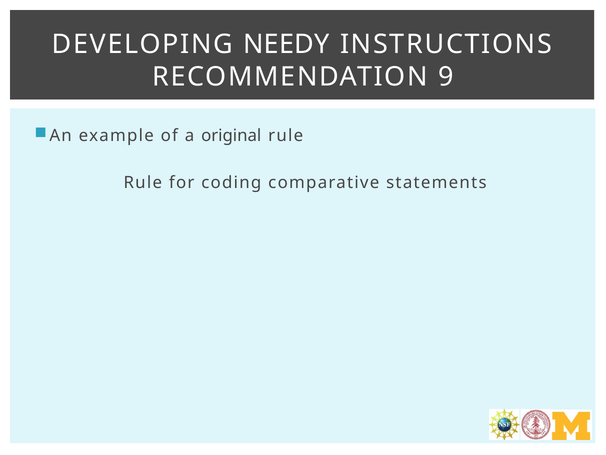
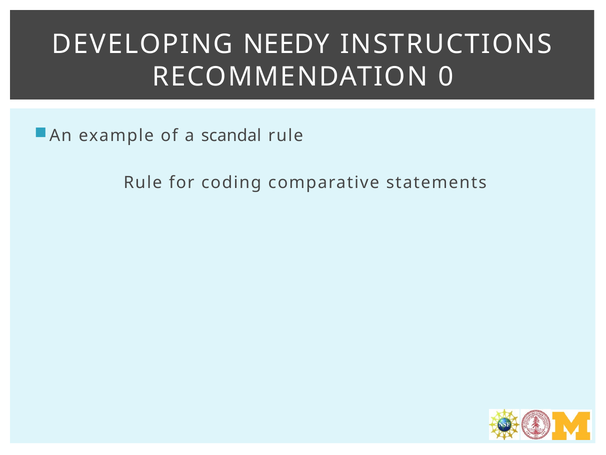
9: 9 -> 0 (446, 77)
original: original -> scandal (231, 136)
